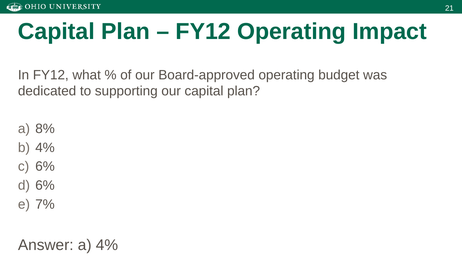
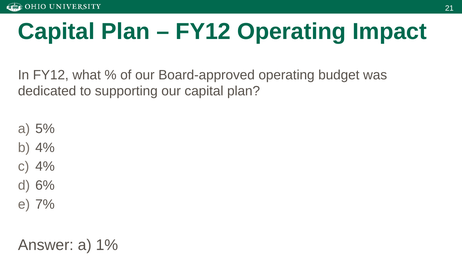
8%: 8% -> 5% (45, 129)
6%: 6% -> 4% (45, 166)
a 4%: 4% -> 1% (107, 245)
